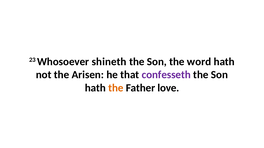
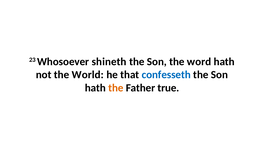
Arisen: Arisen -> World (88, 75)
confesseth colour: purple -> blue (166, 75)
love: love -> true (168, 88)
